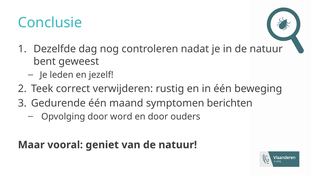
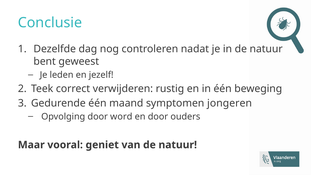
berichten: berichten -> jongeren (230, 103)
